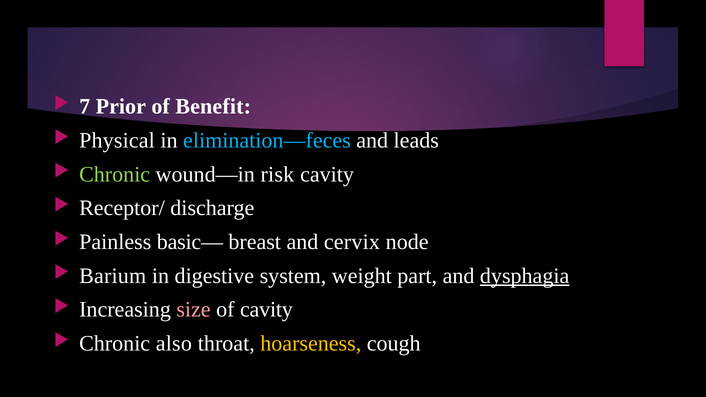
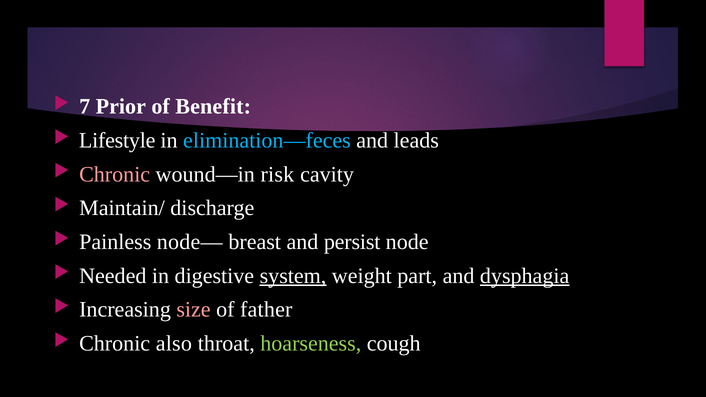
Physical: Physical -> Lifestyle (117, 141)
Chronic colour: light green -> pink (115, 174)
Receptor/: Receptor/ -> Maintain/ (122, 208)
basic—: basic— -> node— (190, 242)
cervix: cervix -> persist (352, 242)
Barium: Barium -> Needed (113, 276)
system underline: none -> present (293, 276)
of cavity: cavity -> father (266, 310)
hoarseness colour: yellow -> light green (311, 344)
